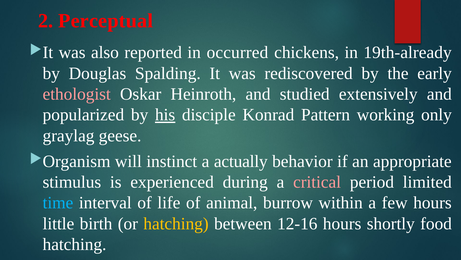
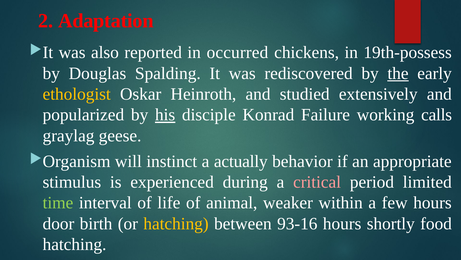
Perceptual: Perceptual -> Adaptation (106, 21)
19th-already: 19th-already -> 19th-possess (408, 52)
the underline: none -> present (398, 73)
ethologist colour: pink -> yellow (77, 94)
Pattern: Pattern -> Failure (326, 115)
only: only -> calls (437, 115)
time colour: light blue -> light green (58, 202)
burrow: burrow -> weaker (288, 202)
little: little -> door (58, 223)
12-16: 12-16 -> 93-16 (297, 223)
